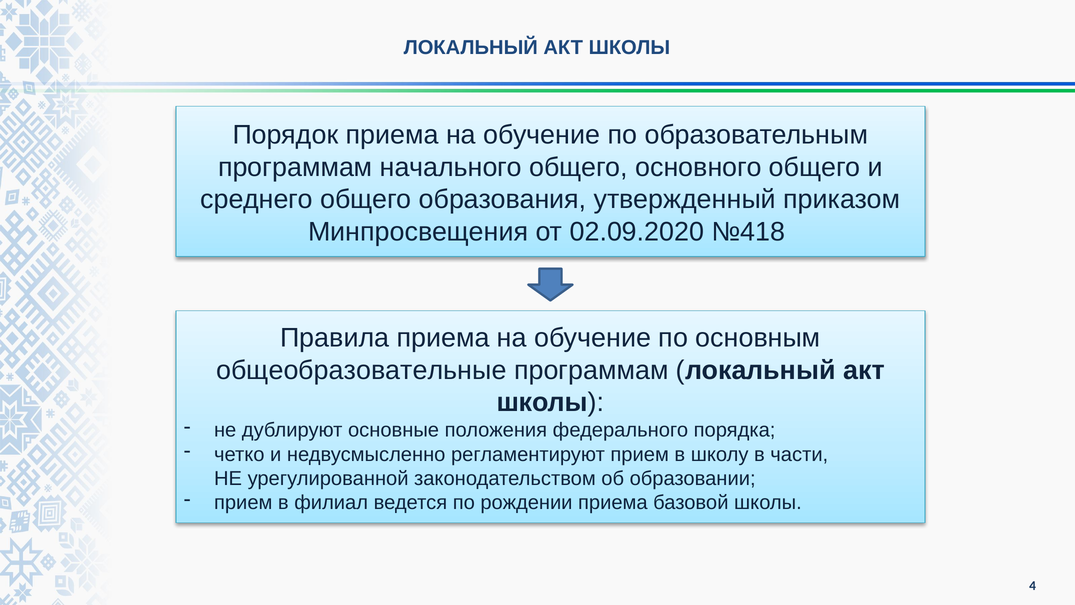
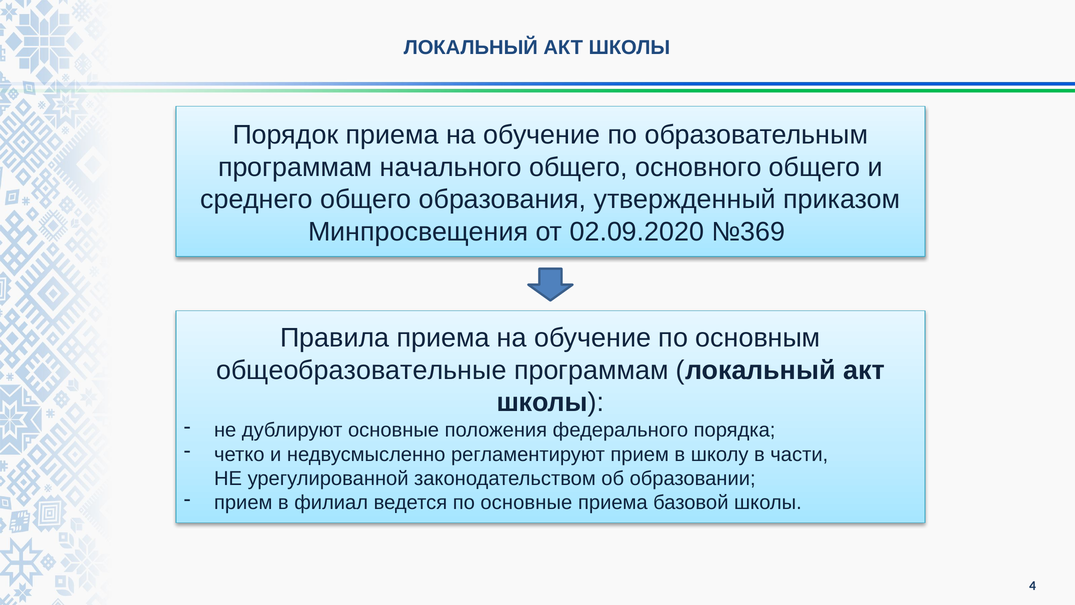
№418: №418 -> №369 (748, 232)
по рождении: рождении -> основные (526, 503)
